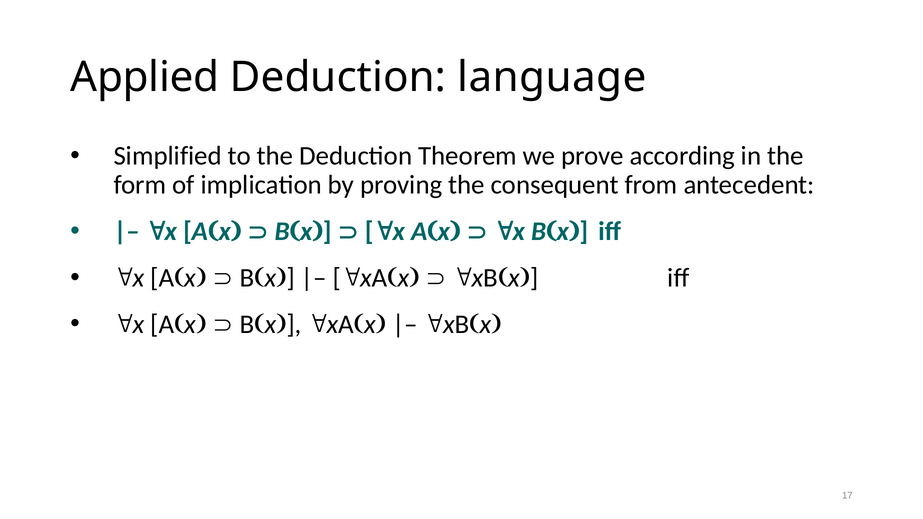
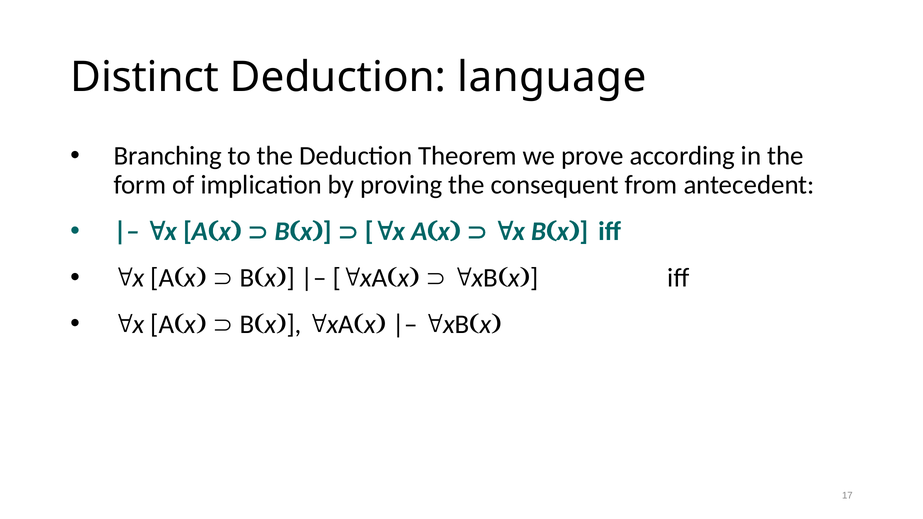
Applied: Applied -> Distinct (145, 78)
Simplified: Simplified -> Branching (168, 156)
